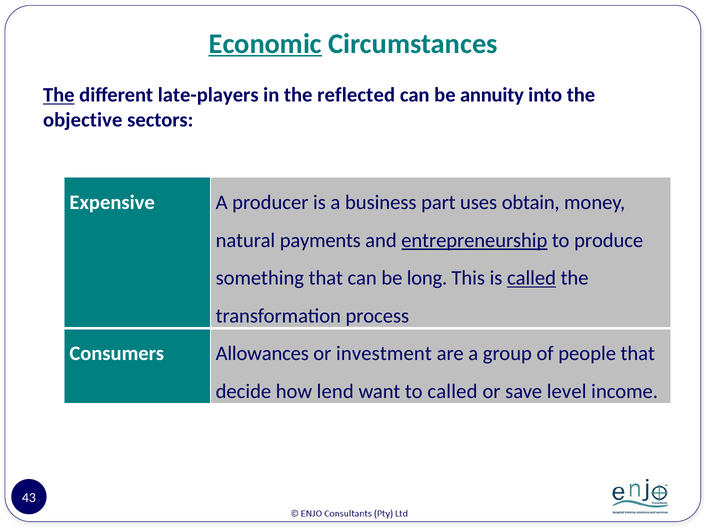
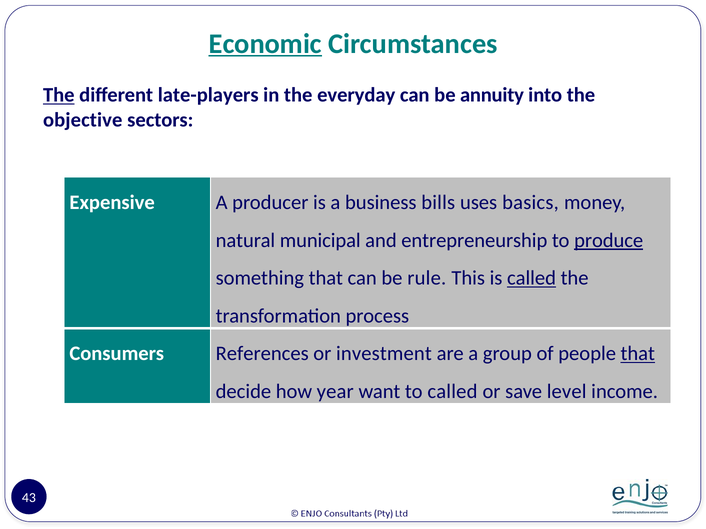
reflected: reflected -> everyday (356, 95)
part: part -> bills (438, 203)
obtain: obtain -> basics (530, 203)
payments: payments -> municipal (320, 241)
entrepreneurship underline: present -> none (474, 241)
produce underline: none -> present (609, 241)
long: long -> rule (427, 278)
Allowances: Allowances -> References (262, 354)
that underline: none -> present (638, 354)
lend: lend -> year (335, 392)
